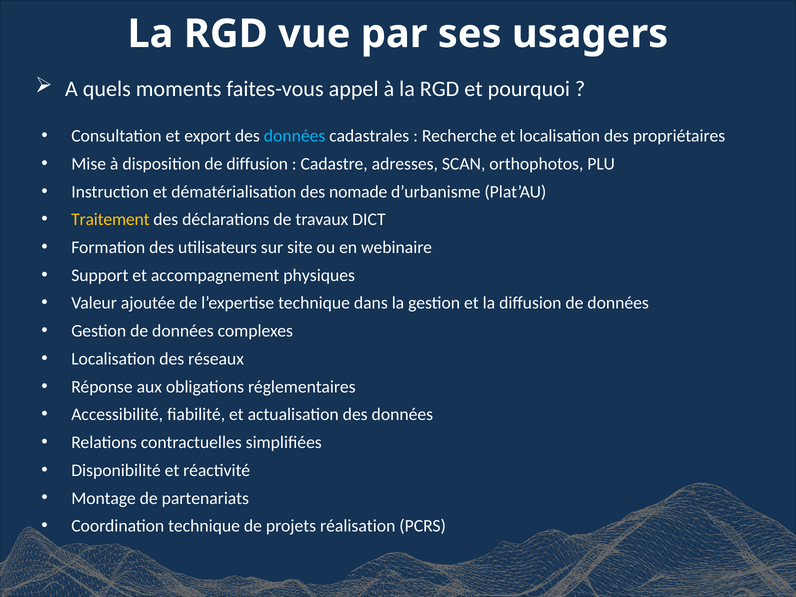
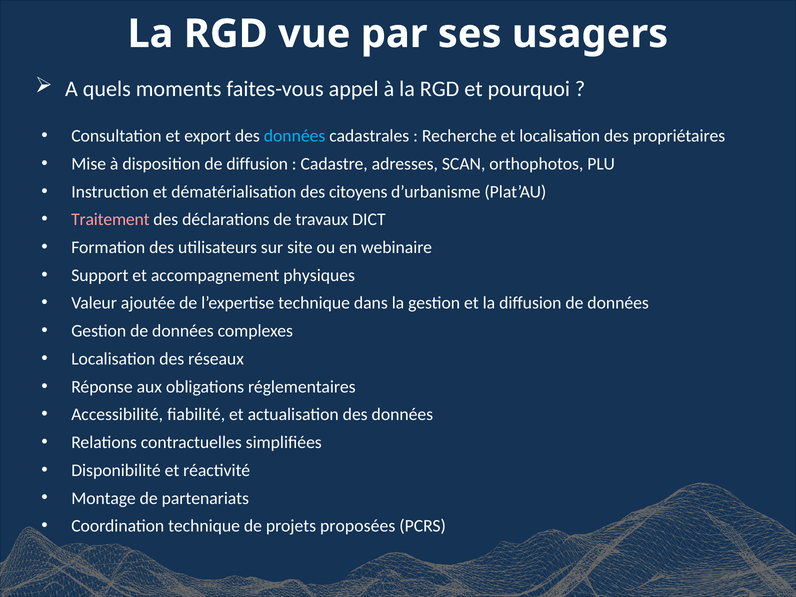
nomade: nomade -> citoyens (358, 192)
Traitement colour: yellow -> pink (110, 220)
réalisation: réalisation -> proposées (358, 526)
